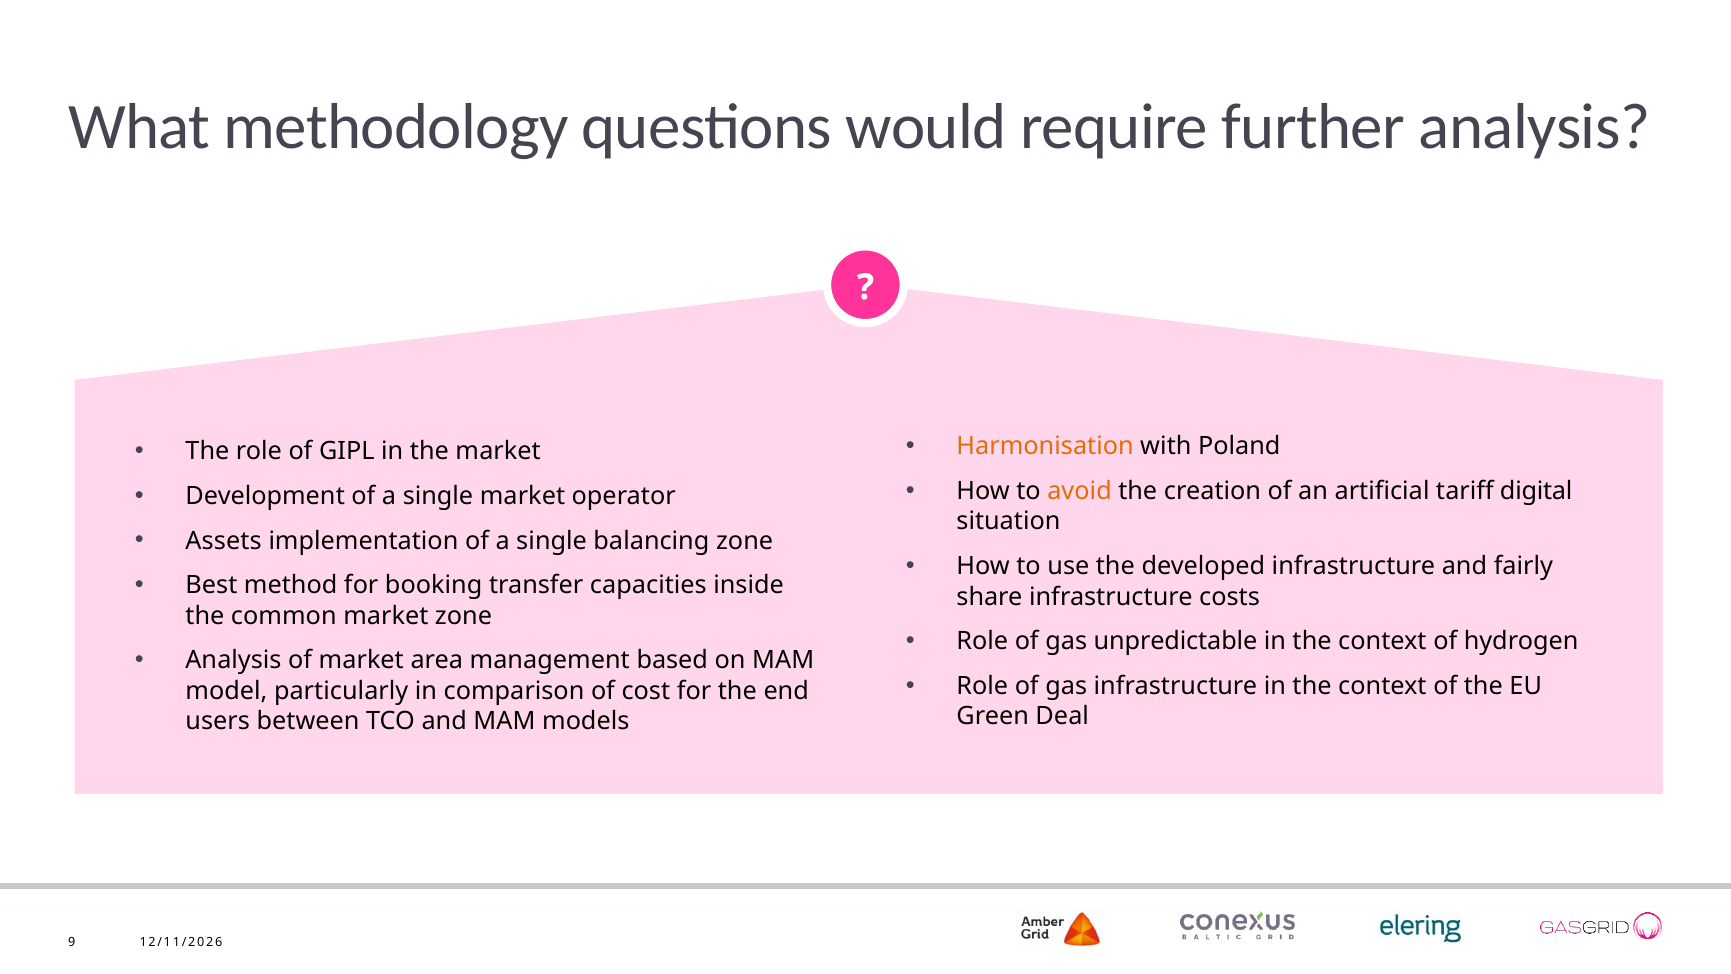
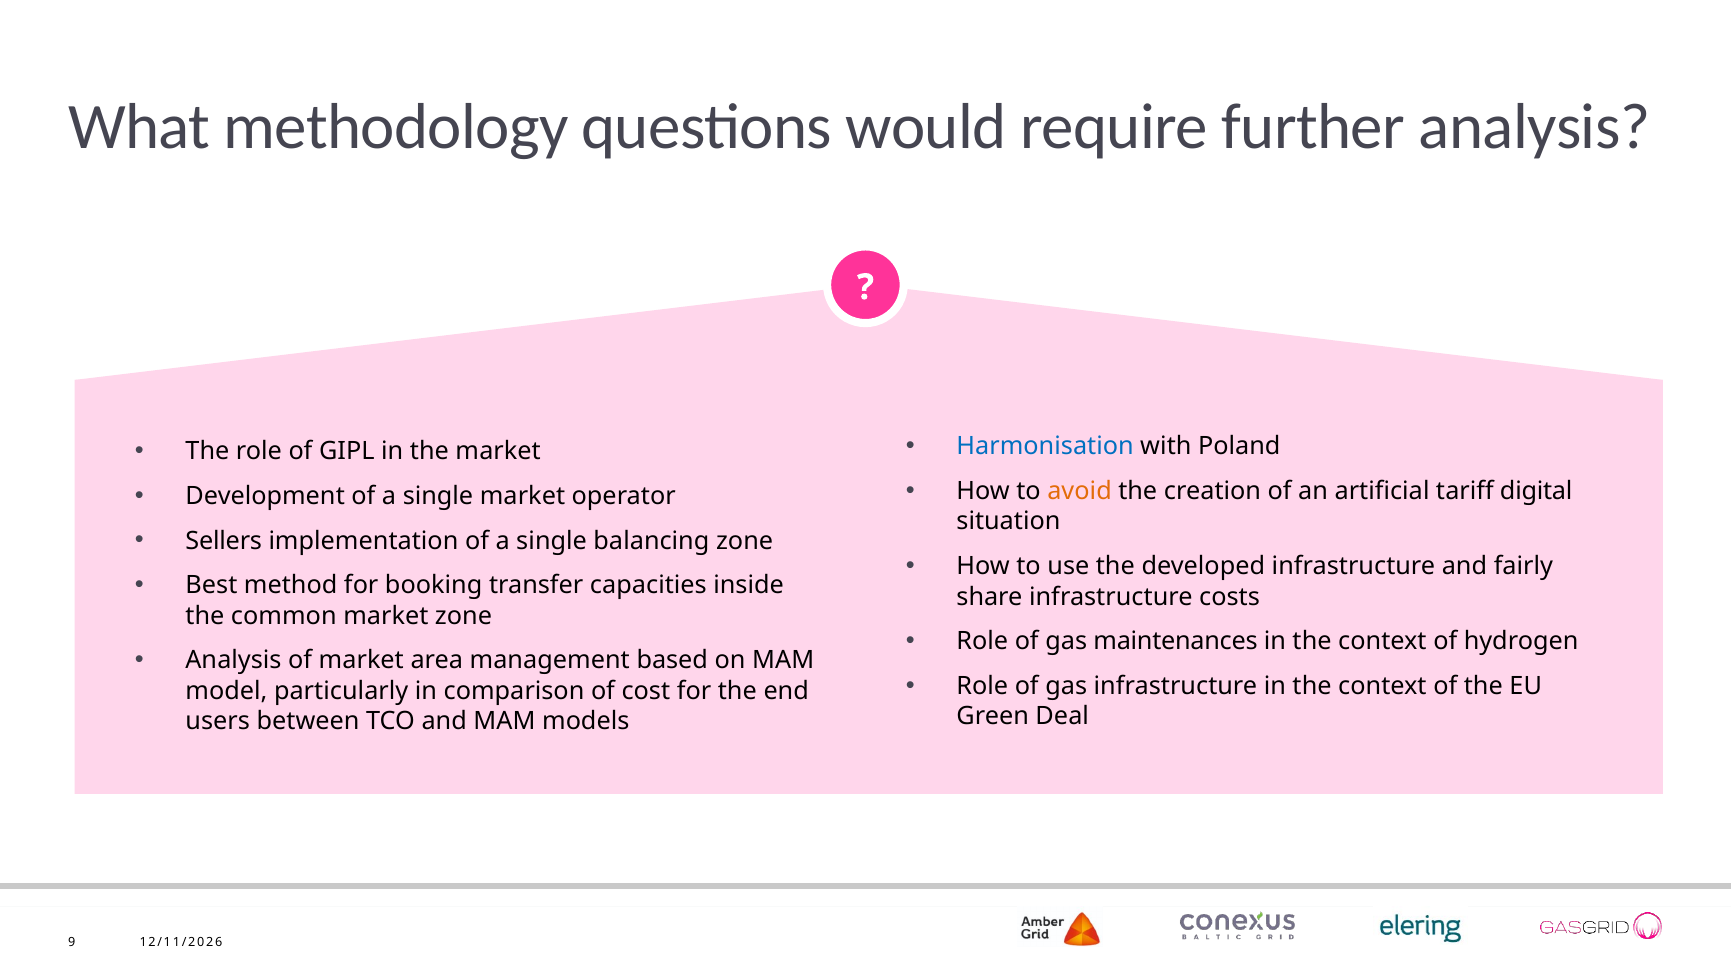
Harmonisation colour: orange -> blue (1045, 446)
Assets: Assets -> Sellers (224, 541)
unpredictable: unpredictable -> maintenances (1176, 641)
